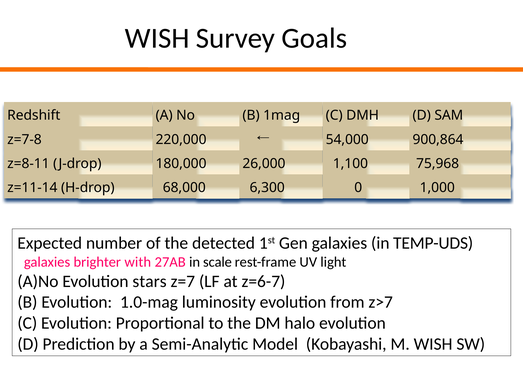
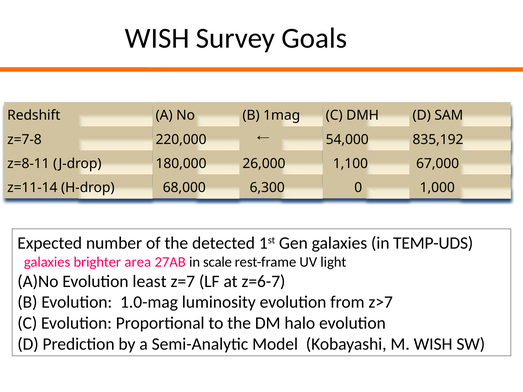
900,864: 900,864 -> 835,192 (438, 140)
75,968: 75,968 -> 67,000 (438, 164)
with: with -> area (138, 262)
stars: stars -> least (150, 281)
